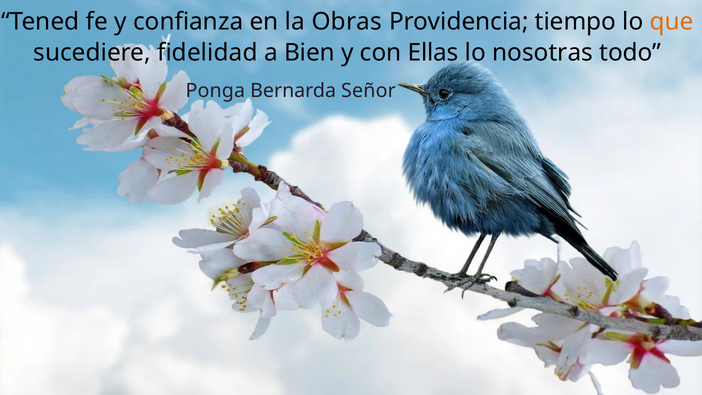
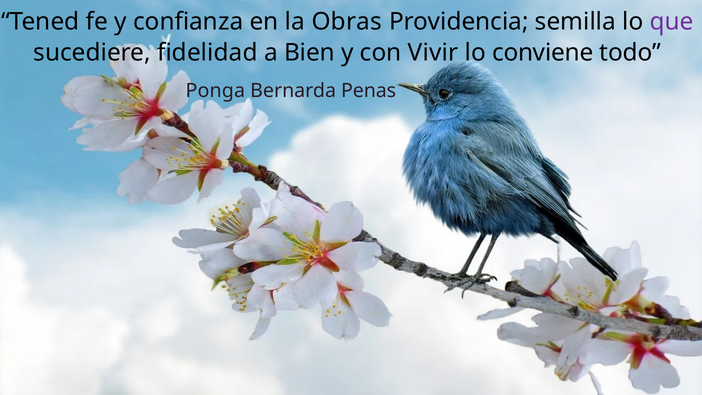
tiempo: tiempo -> semilla (575, 22)
que colour: orange -> purple (672, 22)
Ellas: Ellas -> Vivir (433, 52)
nosotras: nosotras -> conviene (543, 52)
Señor: Señor -> Penas (369, 91)
